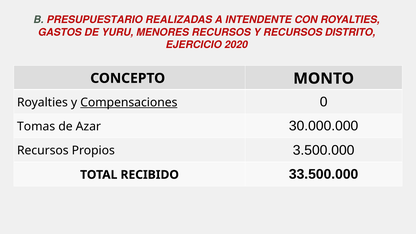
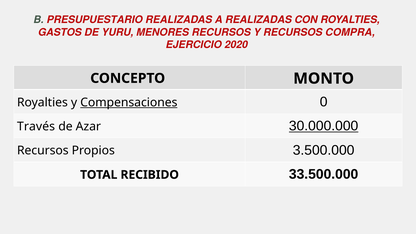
A INTENDENTE: INTENDENTE -> REALIZADAS (259, 20)
DISTRITO: DISTRITO -> COMPRA (350, 32)
Tomas: Tomas -> Través (36, 126)
30.000.000 underline: none -> present (324, 126)
